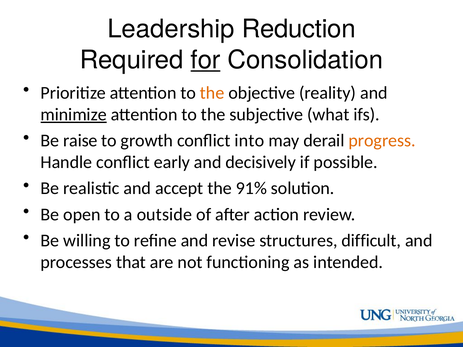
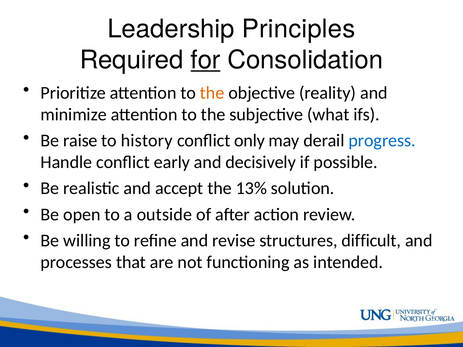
Reduction: Reduction -> Principles (298, 29)
minimize underline: present -> none (74, 115)
growth: growth -> history (147, 141)
into: into -> only (250, 141)
progress colour: orange -> blue (382, 141)
91%: 91% -> 13% (251, 188)
